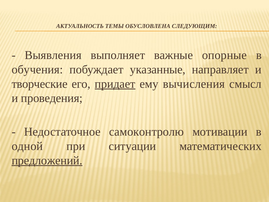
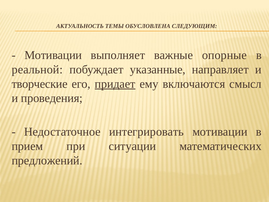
Выявления: Выявления -> Мотивации (53, 55)
обучения: обучения -> реальной (37, 69)
вычисления: вычисления -> включаются (194, 84)
самоконтролю: самоконтролю -> интегрировать (146, 132)
одной: одной -> прием (27, 146)
предложений underline: present -> none (47, 160)
